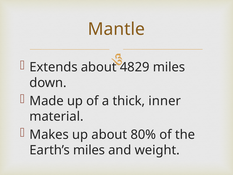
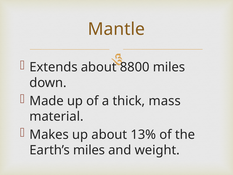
4829: 4829 -> 8800 (135, 67)
inner: inner -> mass (165, 101)
80%: 80% -> 13% (143, 134)
